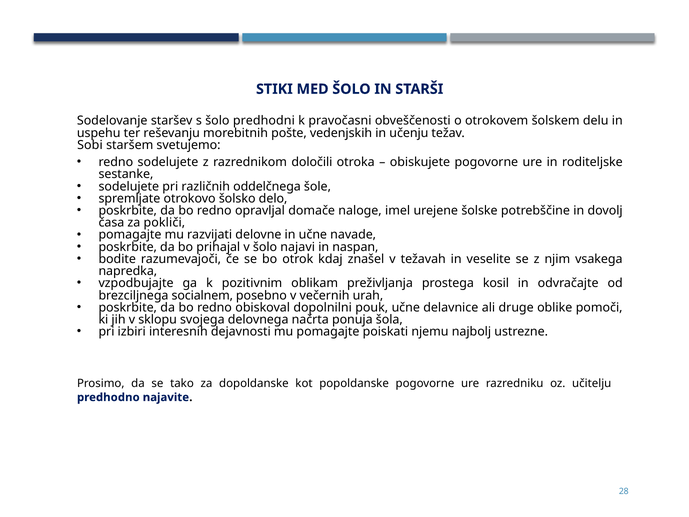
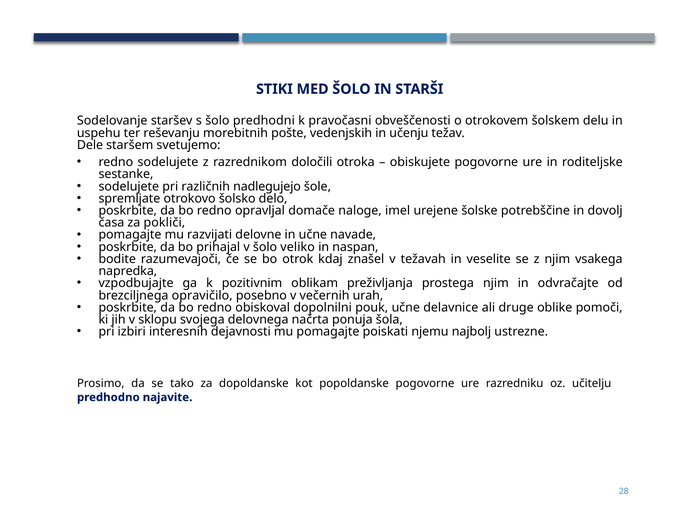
Sobi: Sobi -> Dele (90, 145)
oddelčnega: oddelčnega -> nadlegujejo (267, 186)
najavi: najavi -> veliko (298, 247)
prostega kosil: kosil -> njim (496, 283)
socialnem: socialnem -> opravičilo (202, 295)
